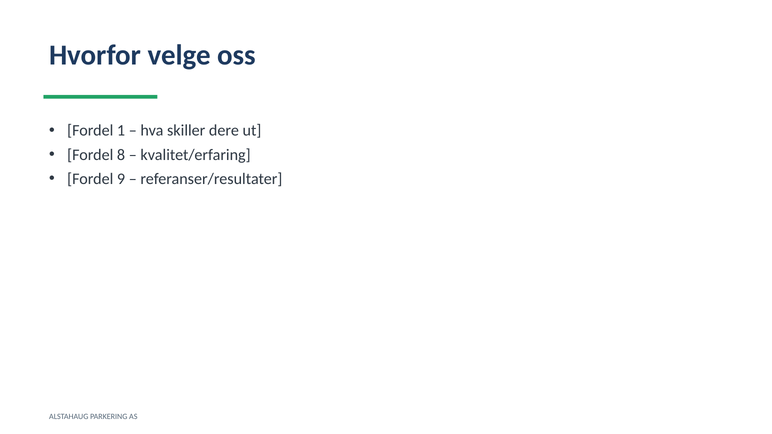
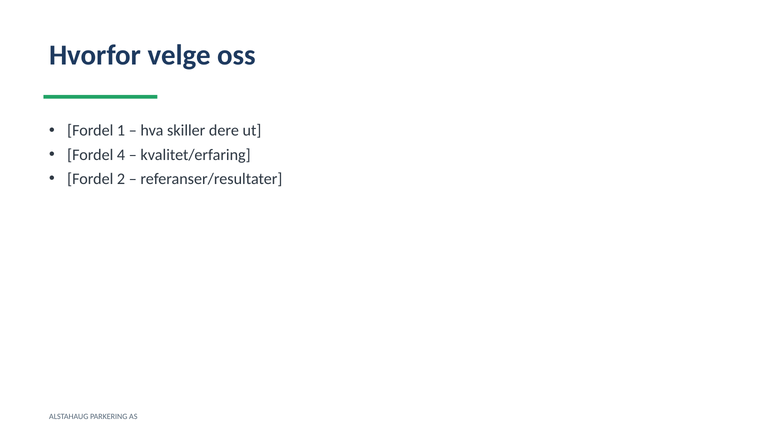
8: 8 -> 4 (121, 155)
9: 9 -> 2 (121, 179)
